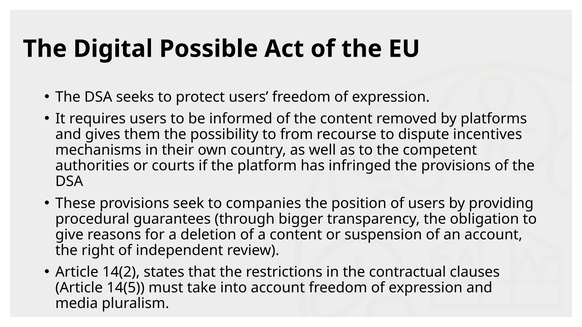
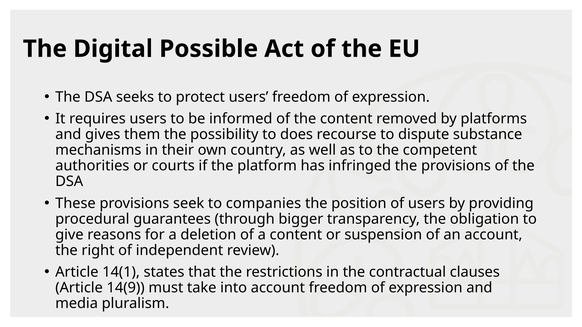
from: from -> does (297, 135)
incentives: incentives -> substance (488, 135)
14(2: 14(2 -> 14(1 (121, 272)
14(5: 14(5 -> 14(9 (126, 288)
